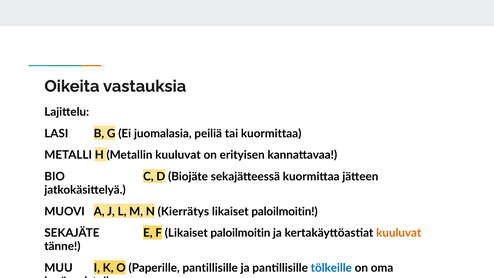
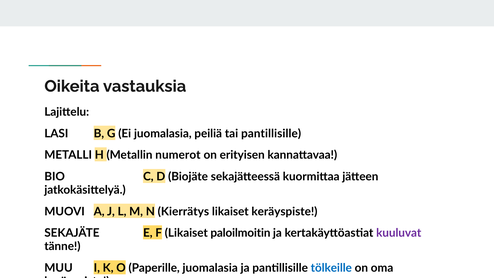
tai kuormittaa: kuormittaa -> pantillisille (271, 133)
Metallin kuuluvat: kuuluvat -> numerot (178, 155)
paloilmoitin: paloilmoitin -> keräyspiste (284, 211)
kuuluvat colour: orange -> purple (399, 233)
Paperille pantillisille: pantillisille -> juomalasia (210, 268)
